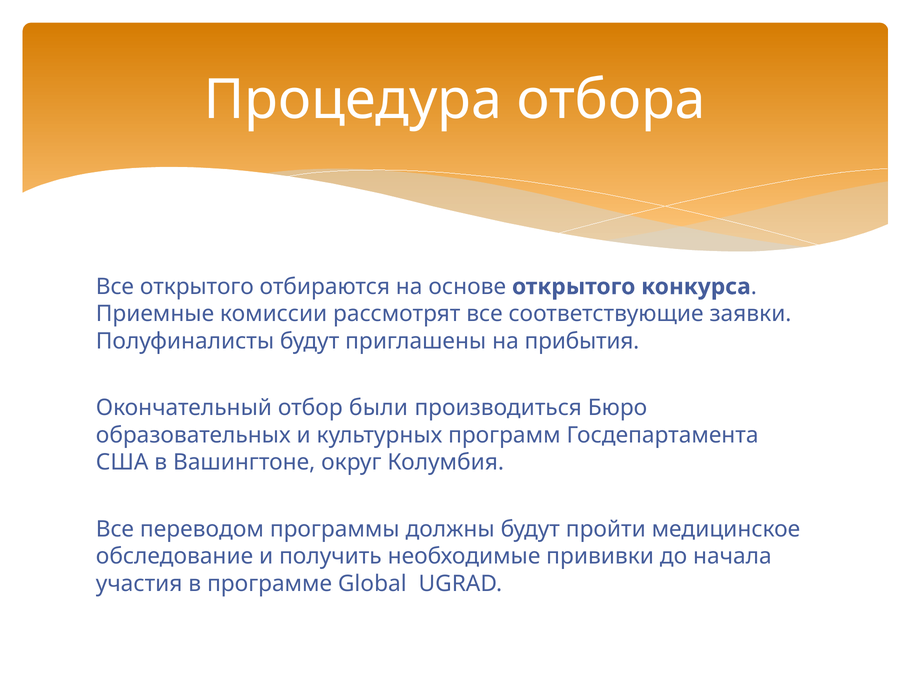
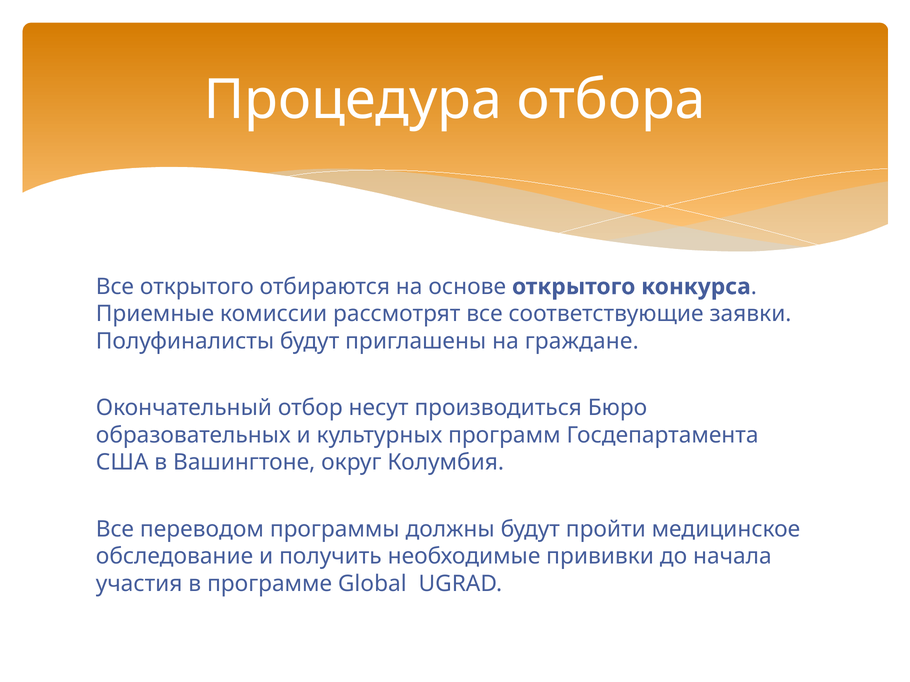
прибытия: прибытия -> граждане (582, 342)
были: были -> несут (379, 408)
